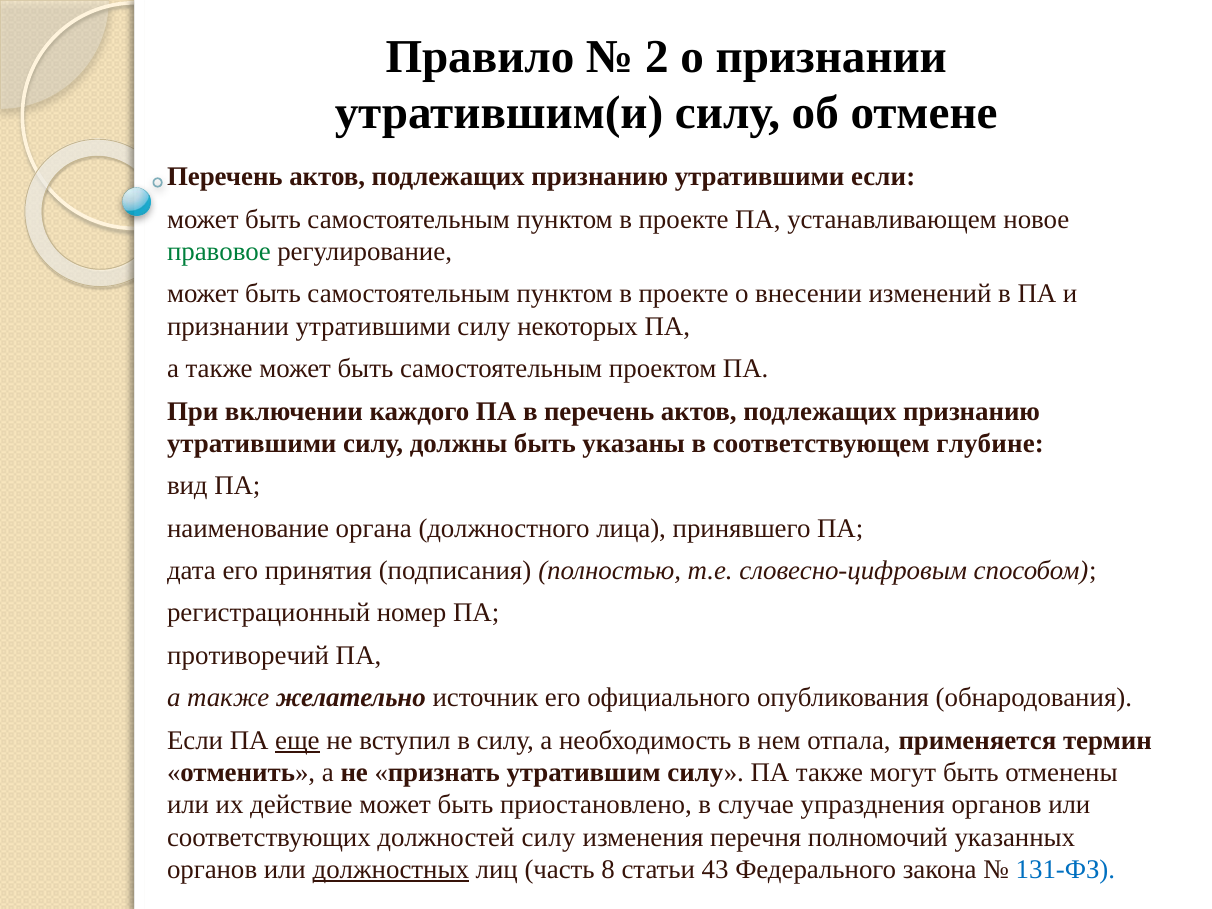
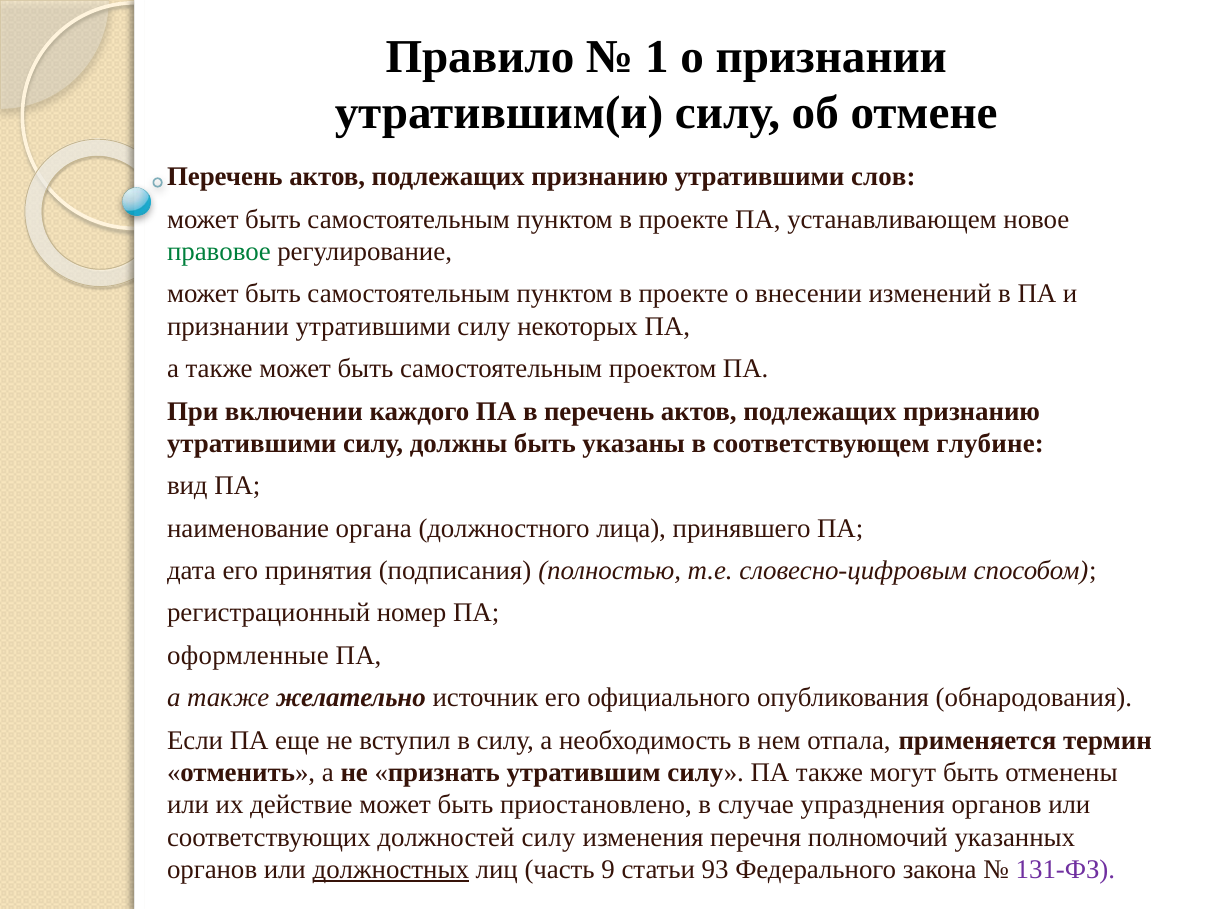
2: 2 -> 1 (657, 56)
утратившими если: если -> слов (883, 177)
противоречий: противоречий -> оформленные (248, 656)
еще underline: present -> none (297, 740)
8: 8 -> 9 (608, 870)
43: 43 -> 93 (715, 870)
131-ФЗ colour: blue -> purple (1065, 870)
